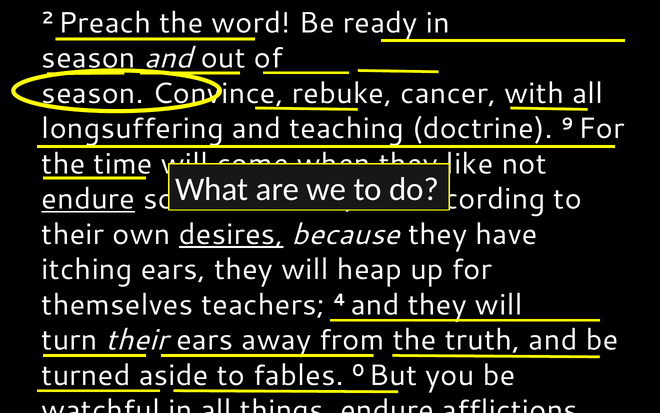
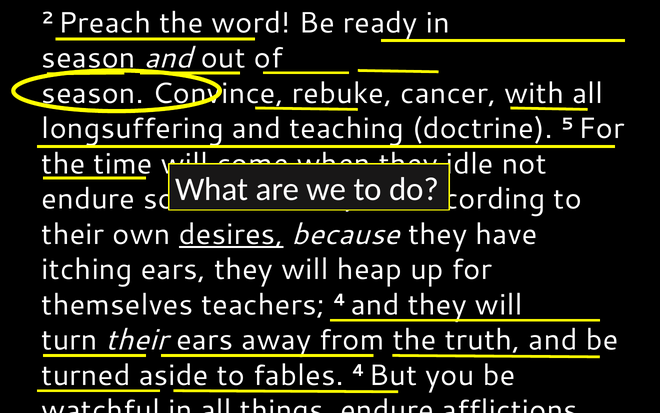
9: 9 -> 5 (567, 124)
like: like -> idle (470, 164)
endure underline: present -> none (88, 199)
0: 0 -> 4 (358, 370)
